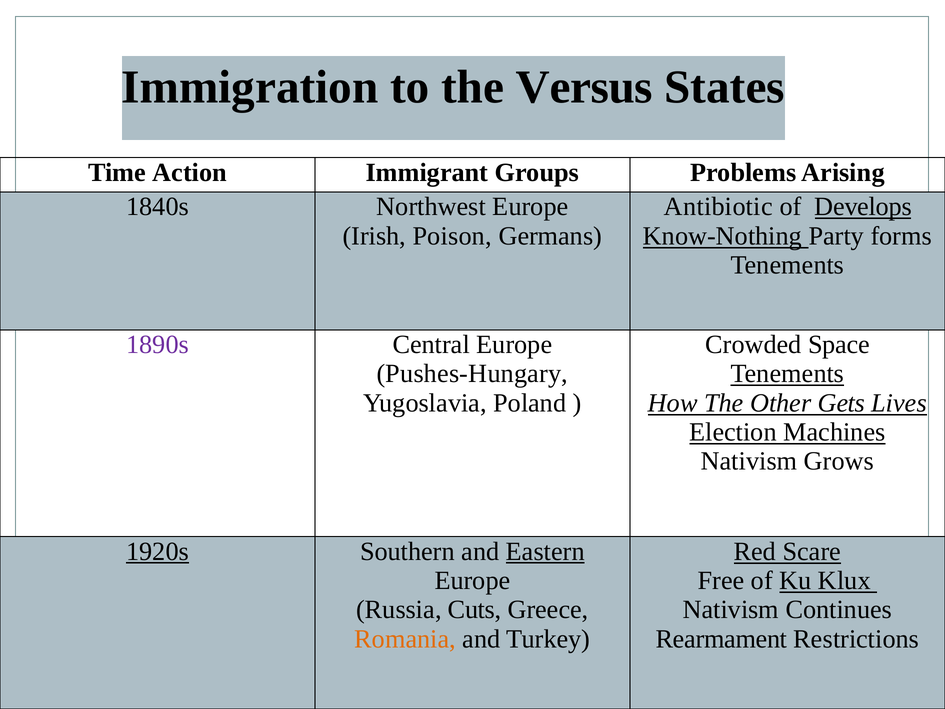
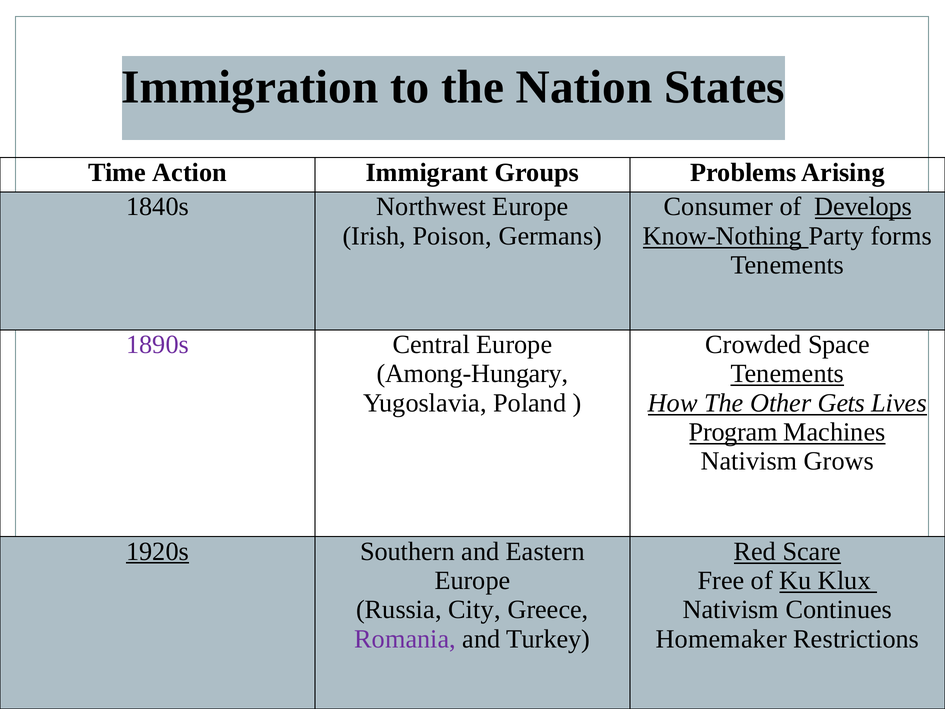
Versus: Versus -> Nation (584, 87)
Antibiotic: Antibiotic -> Consumer (718, 207)
Pushes-Hungary: Pushes-Hungary -> Among-Hungary (472, 374)
Election: Election -> Program (733, 432)
Eastern underline: present -> none (545, 551)
Cuts: Cuts -> City (474, 610)
Romania colour: orange -> purple (405, 639)
Rearmament: Rearmament -> Homemaker (721, 639)
